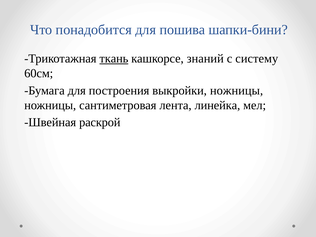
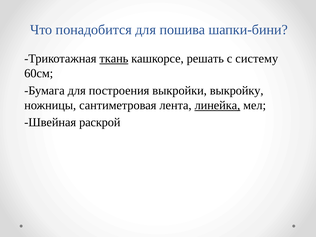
знаний: знаний -> решать (205, 59)
выкройки ножницы: ножницы -> выкройку (237, 91)
линейка underline: none -> present (217, 105)
